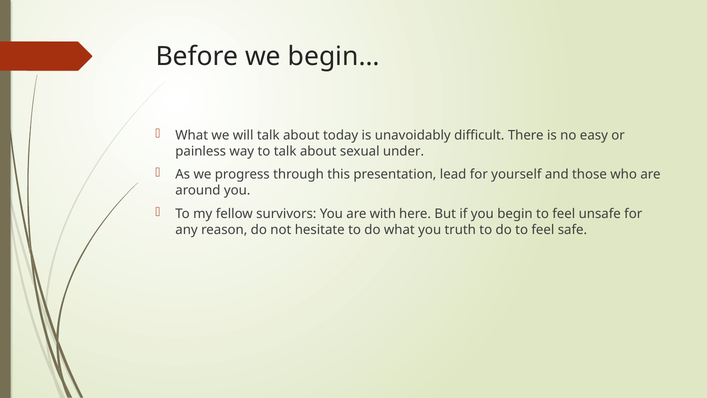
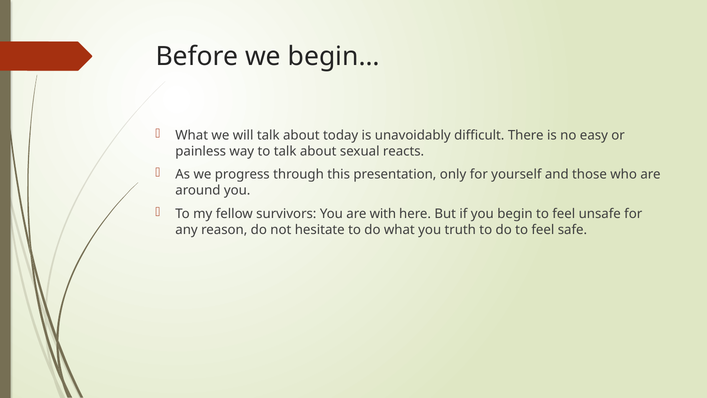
under: under -> reacts (404, 151)
lead: lead -> only (453, 174)
